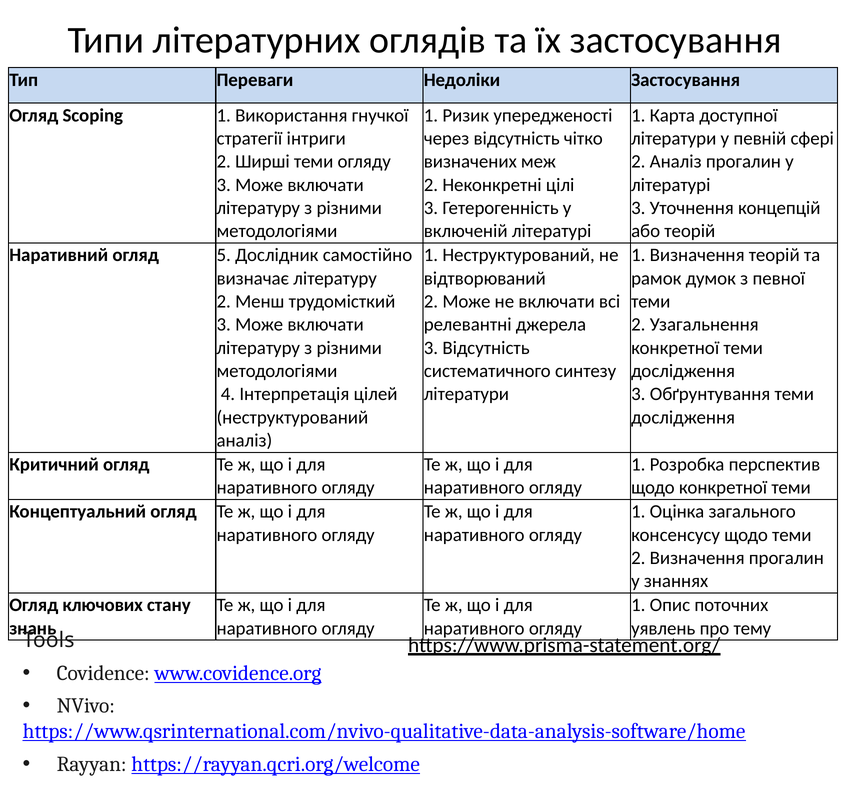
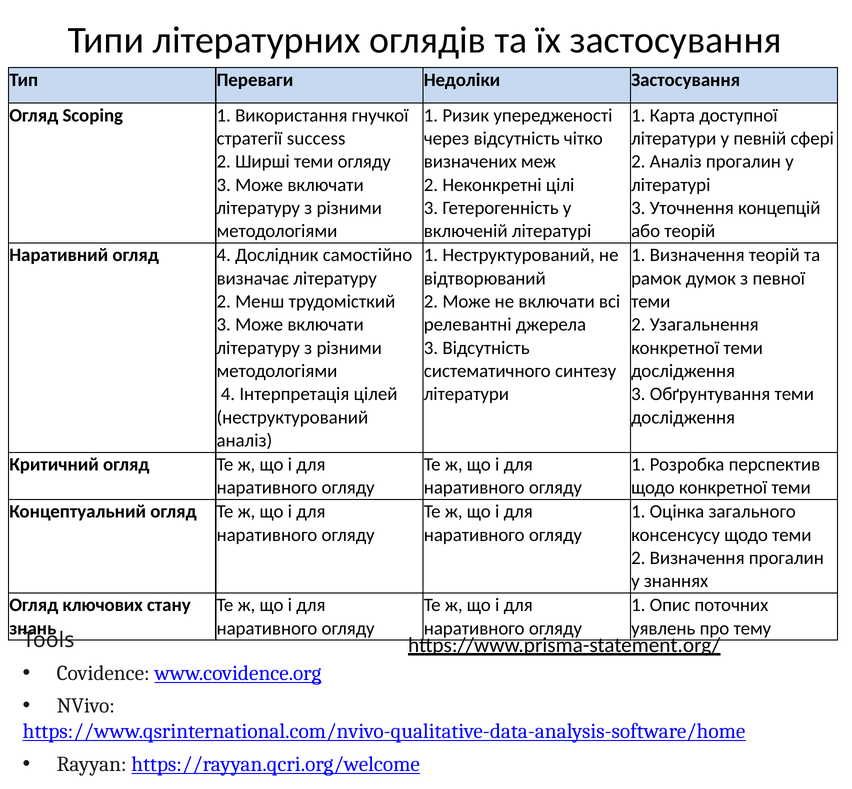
інтриги: інтриги -> success (316, 138)
огляд 5: 5 -> 4 (224, 255)
